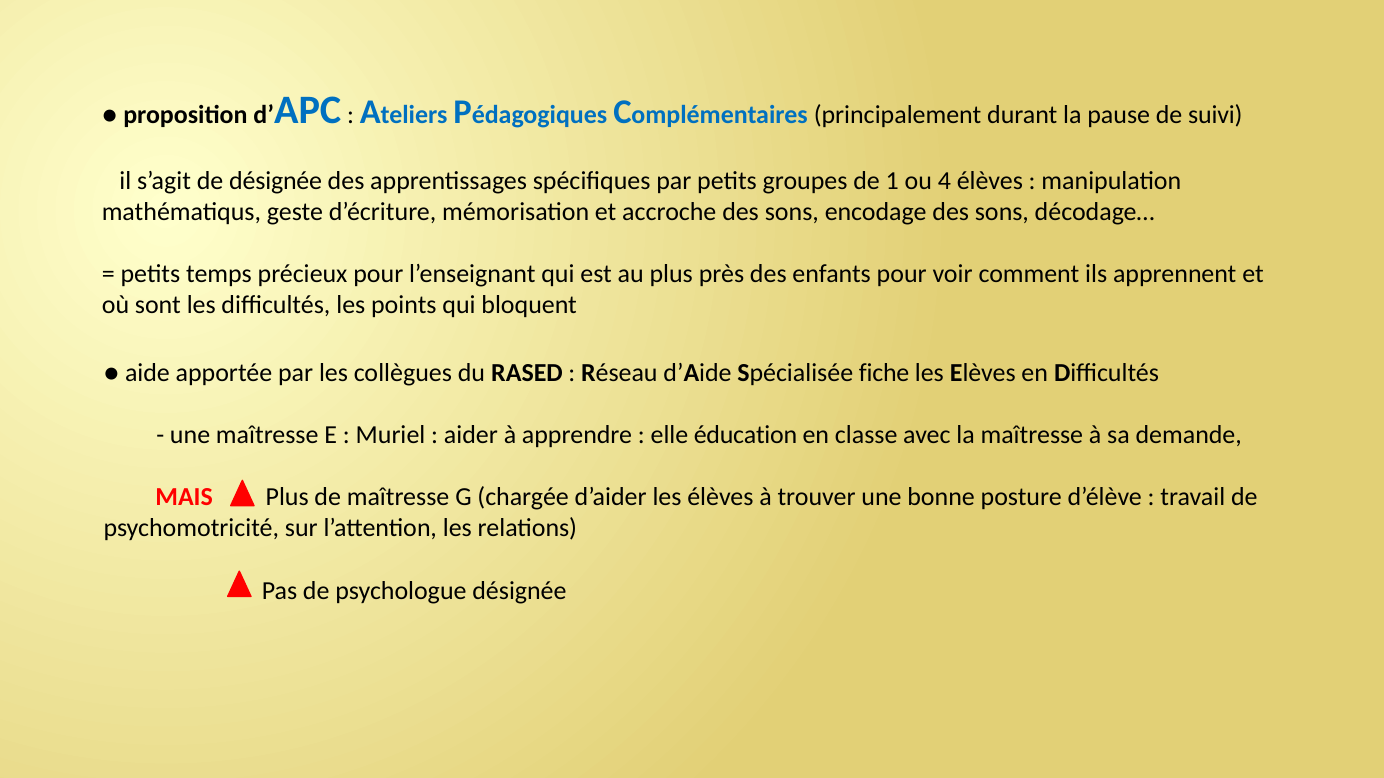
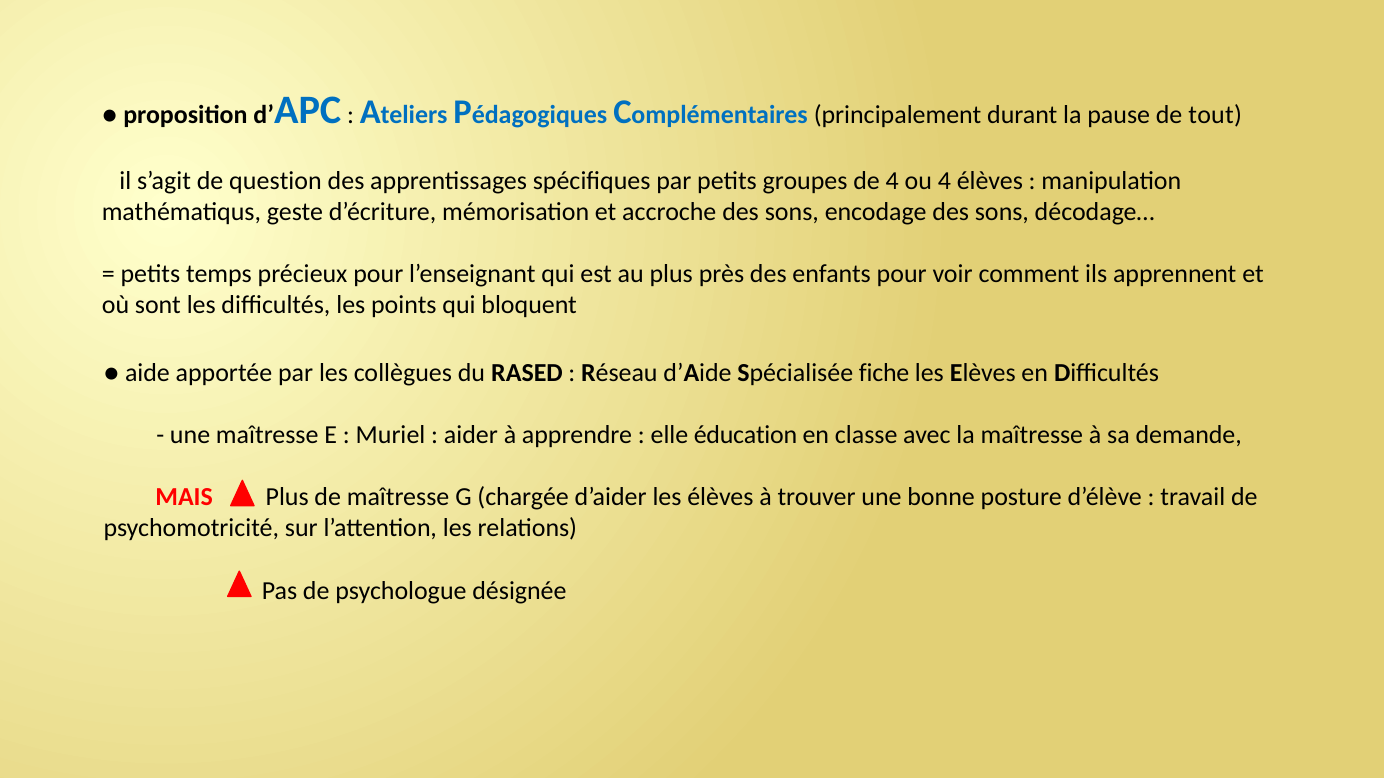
suivi: suivi -> tout (1215, 115)
de désignée: désignée -> question (276, 181)
de 1: 1 -> 4 (892, 181)
